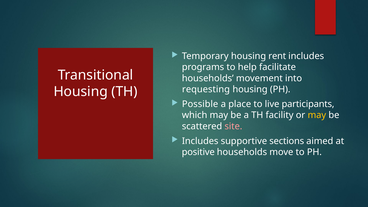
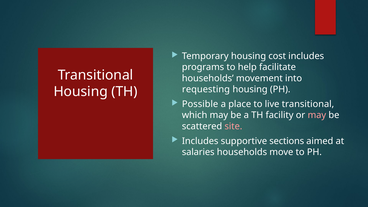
rent: rent -> cost (277, 56)
live participants: participants -> transitional (308, 104)
may colour: yellow -> pink (317, 115)
positive: positive -> salaries (198, 152)
